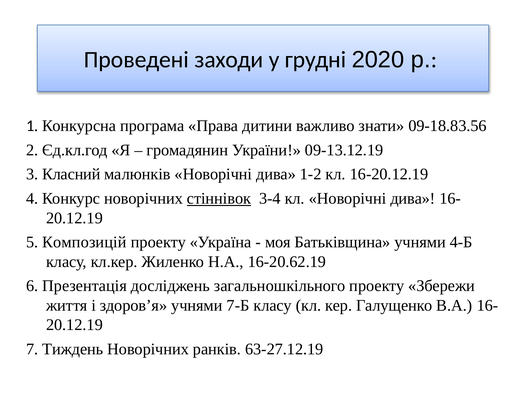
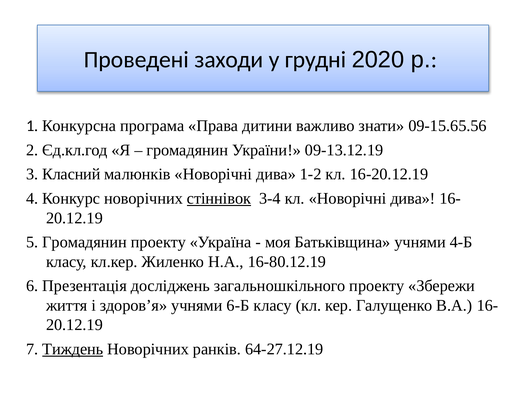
09-18.83.56: 09-18.83.56 -> 09-15.65.56 (448, 126)
5 Композицій: Композицій -> Громадянин (85, 242)
16-20.62.19: 16-20.62.19 -> 16-80.12.19 (287, 262)
7-Б: 7-Б -> 6-Б (238, 305)
Тиждень underline: none -> present (73, 349)
63-27.12.19: 63-27.12.19 -> 64-27.12.19 (284, 349)
